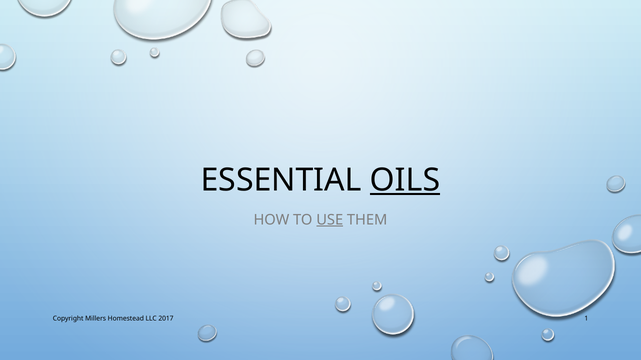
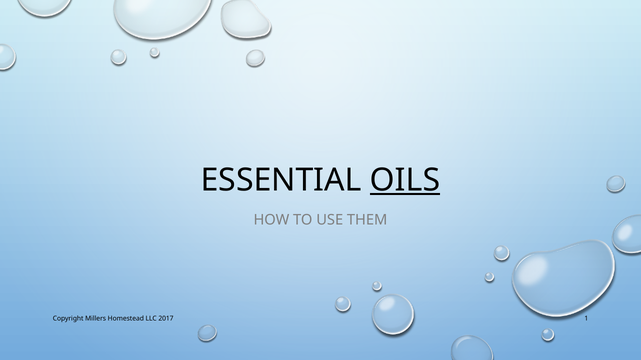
USE underline: present -> none (330, 220)
